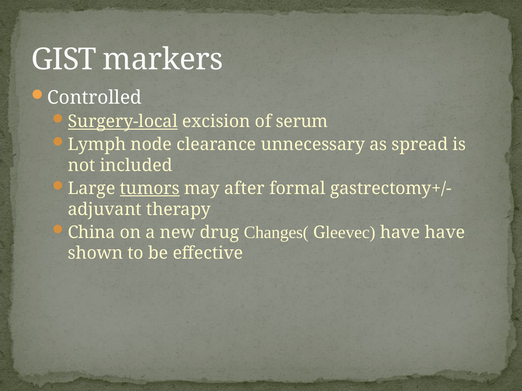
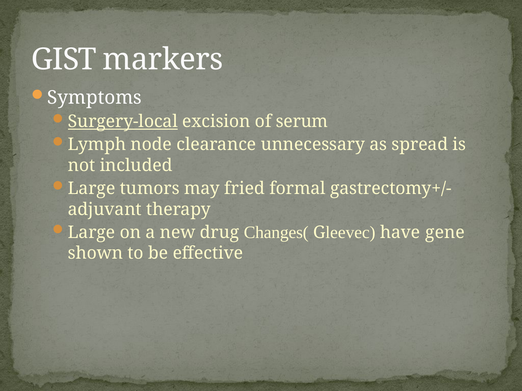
Controlled: Controlled -> Symptoms (95, 98)
tumors underline: present -> none (150, 189)
after: after -> fried (245, 189)
China: China -> Large (92, 233)
have have: have -> gene (445, 233)
